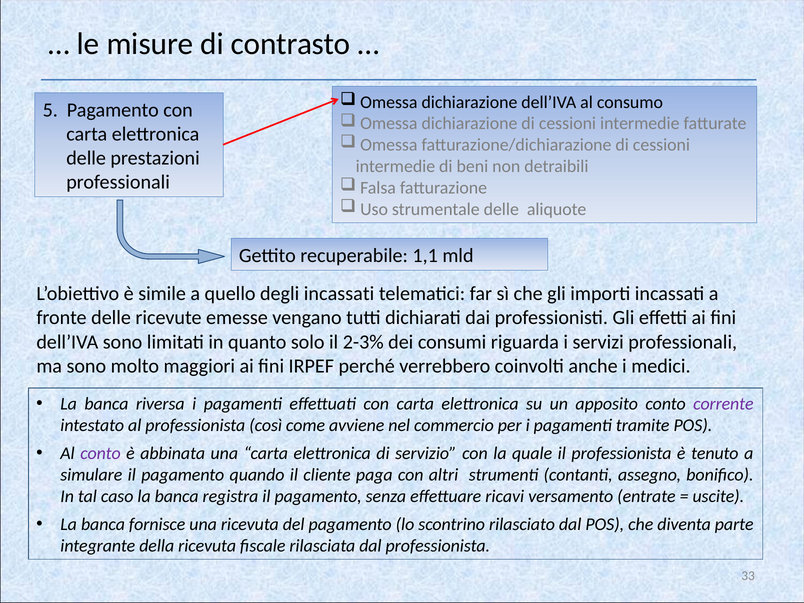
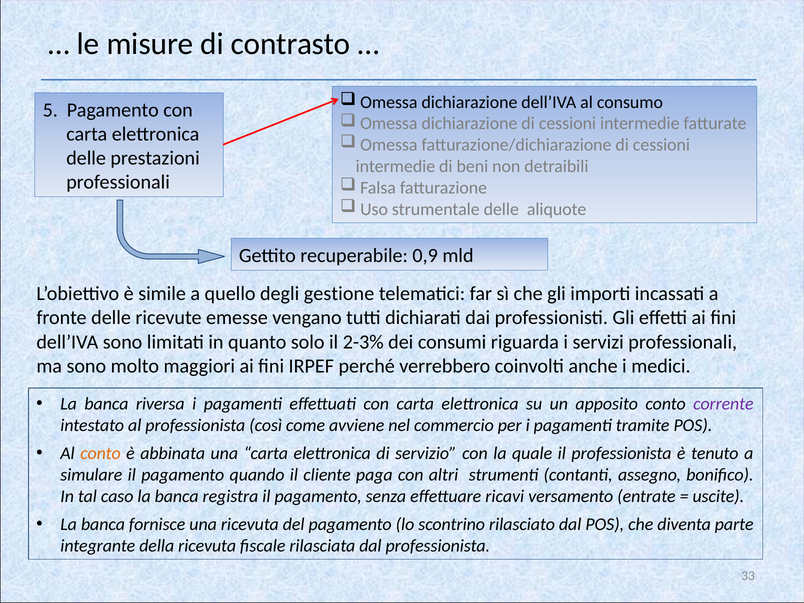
1,1: 1,1 -> 0,9 (425, 256)
degli incassati: incassati -> gestione (339, 294)
conto colour: purple -> orange (101, 453)
